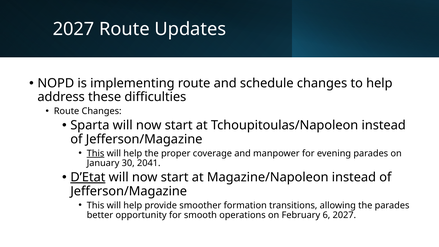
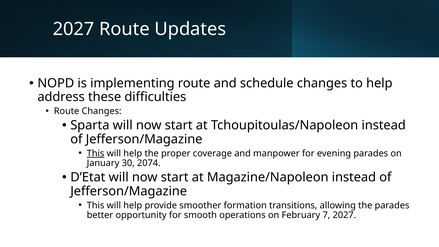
2041: 2041 -> 2074 (149, 163)
D’Etat underline: present -> none (88, 177)
6: 6 -> 7 (326, 215)
